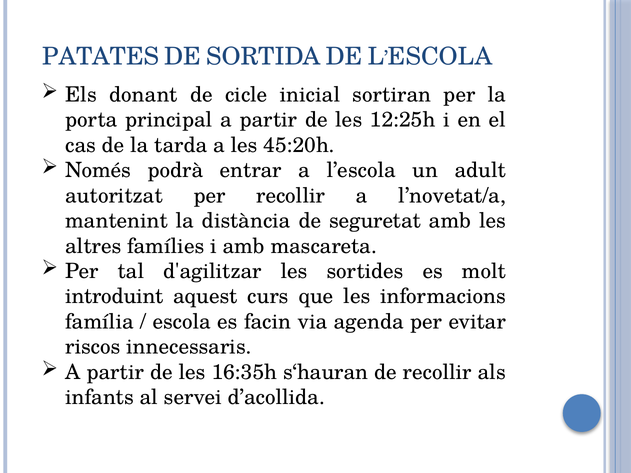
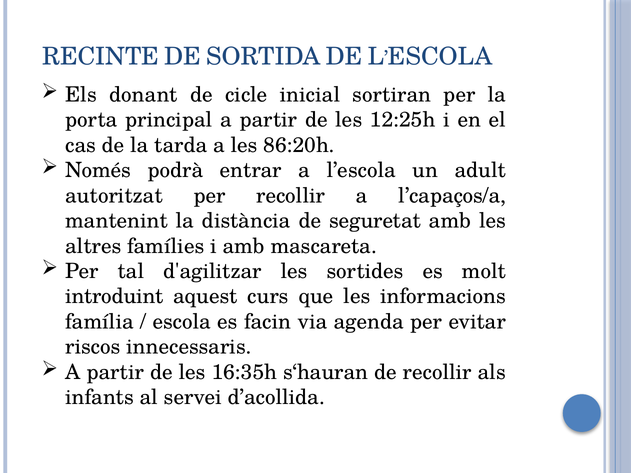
PATATES: PATATES -> RECINTE (101, 57)
45:20h: 45:20h -> 86:20h (299, 145)
l’novetat/a: l’novetat/a -> l’capaços/a (452, 196)
